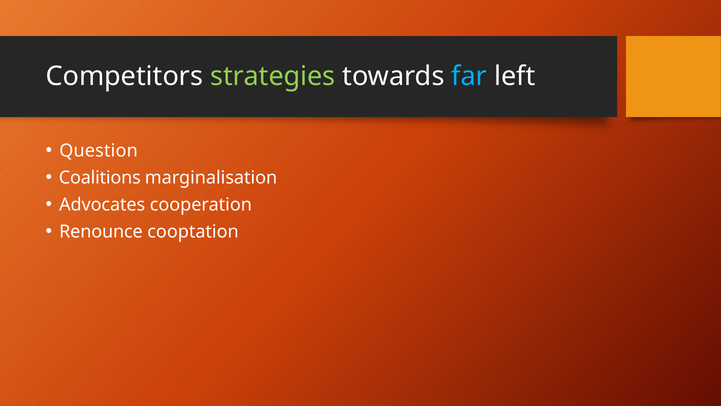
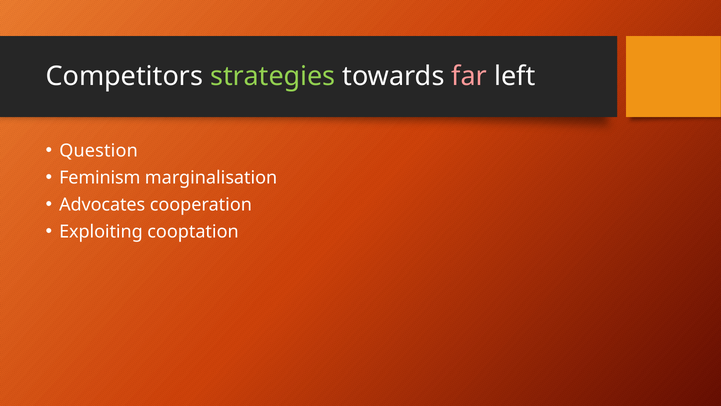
far colour: light blue -> pink (469, 76)
Coalitions: Coalitions -> Feminism (100, 177)
Renounce: Renounce -> Exploiting (101, 231)
